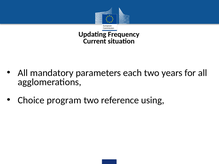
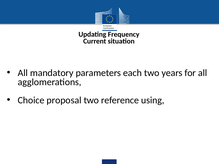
program: program -> proposal (64, 100)
